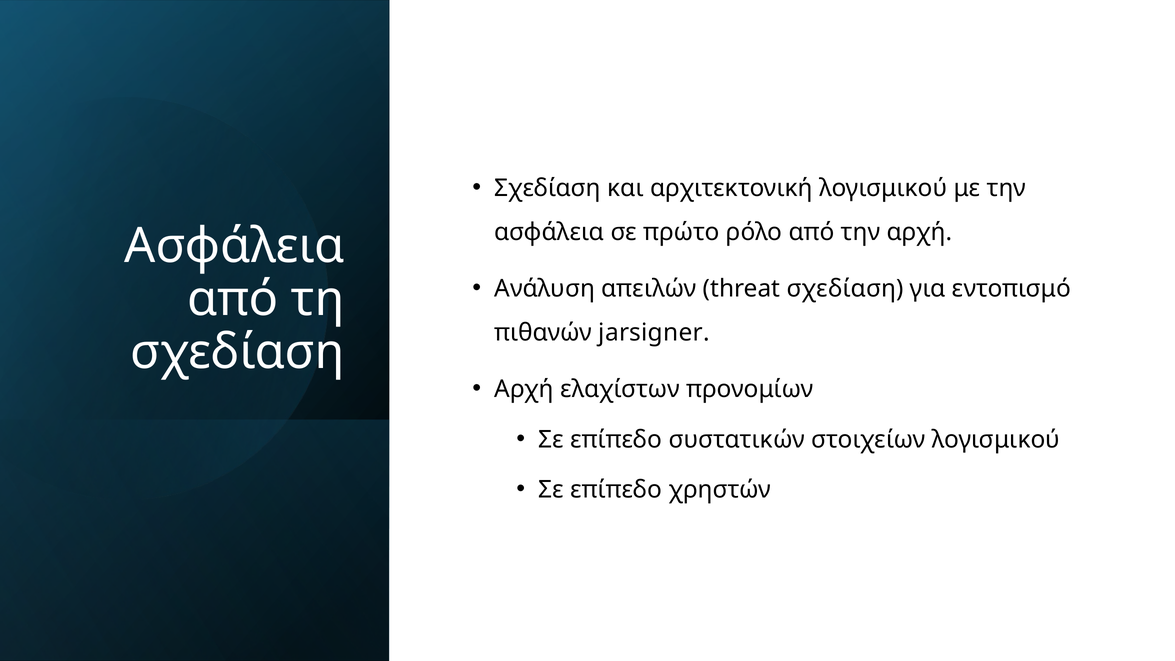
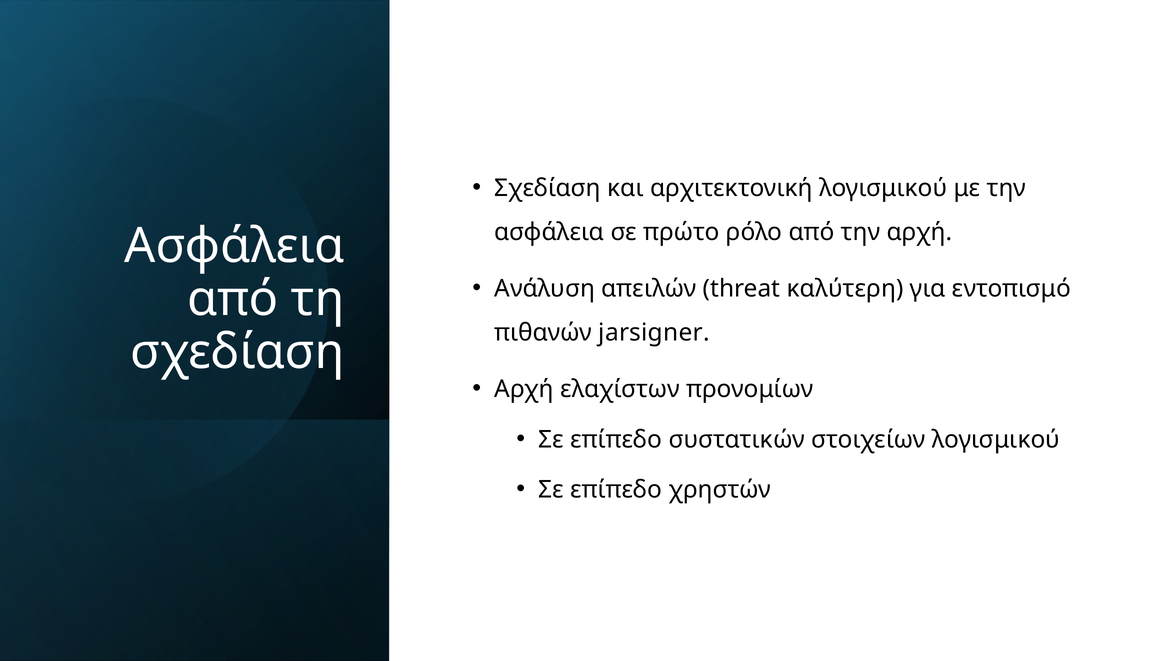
threat σχεδίαση: σχεδίαση -> καλύτερη (845, 289)
